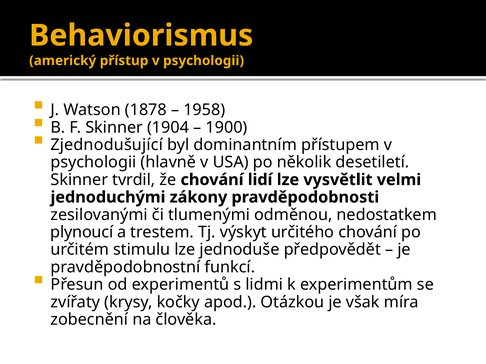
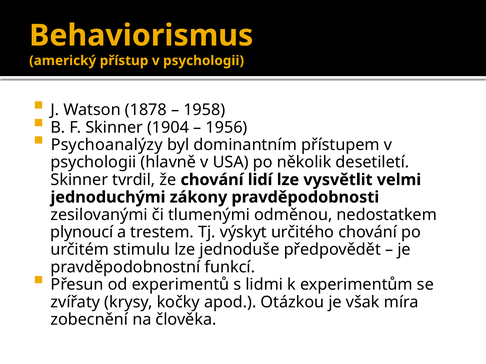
1900: 1900 -> 1956 (227, 128)
Zjednodušující: Zjednodušující -> Psychoanalýzy (107, 145)
